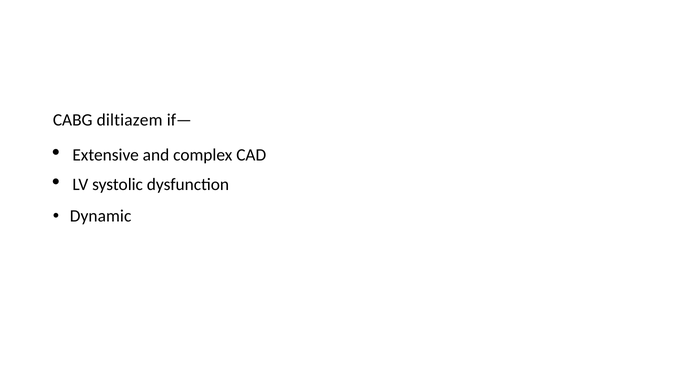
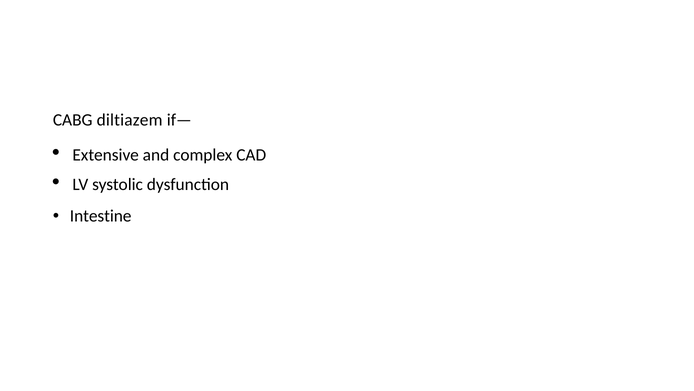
Dynamic: Dynamic -> Intestine (101, 216)
